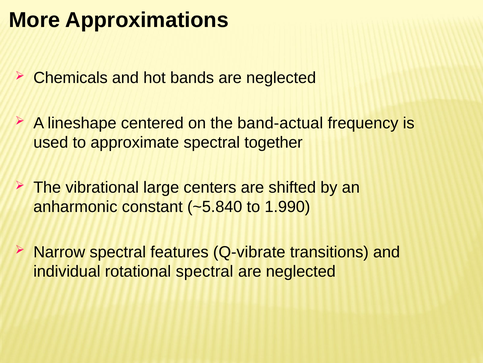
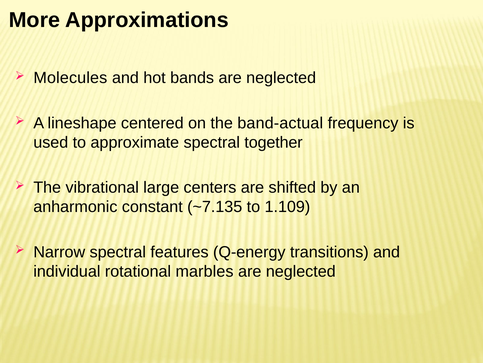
Chemicals: Chemicals -> Molecules (70, 78)
~5.840: ~5.840 -> ~7.135 (215, 207)
1.990: 1.990 -> 1.109 (287, 207)
Q-vibrate: Q-vibrate -> Q-energy (249, 252)
rotational spectral: spectral -> marbles (205, 271)
